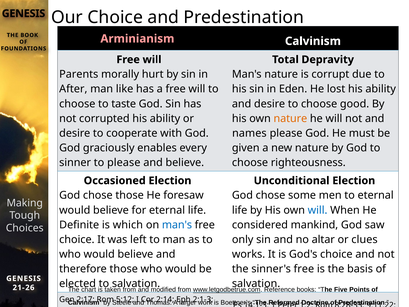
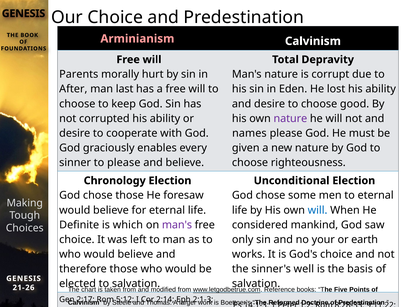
like: like -> last (125, 89)
taste: taste -> keep (124, 104)
nature colour: orange -> purple (290, 118)
Occasioned: Occasioned -> Chronology (115, 181)
man's colour: blue -> purple (177, 225)
altar: altar -> your (323, 239)
clues: clues -> earth (365, 239)
sinner's free: free -> well (304, 269)
